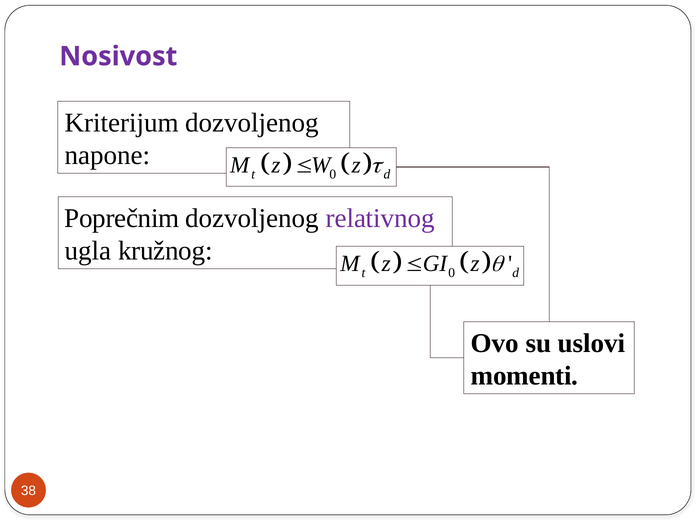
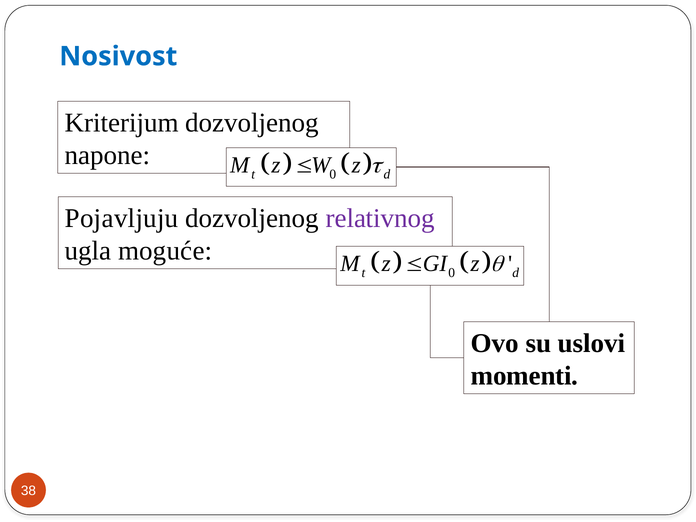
Nosivost colour: purple -> blue (118, 56)
Poprečnim: Poprečnim -> Pojavljuju (122, 218)
kružnog: kružnog -> moguće (165, 251)
